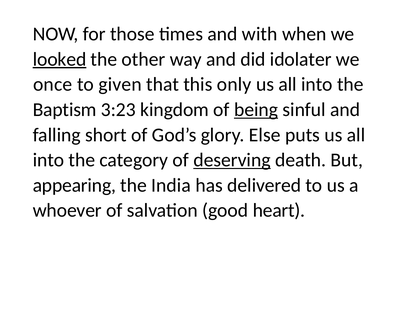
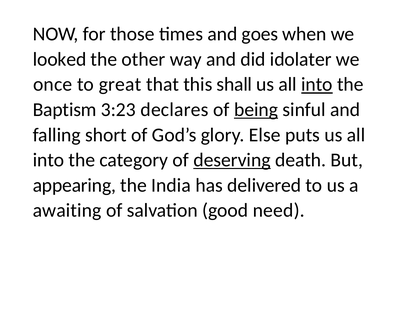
with: with -> goes (260, 34)
looked underline: present -> none (60, 59)
given: given -> great (120, 84)
only: only -> shall (234, 84)
into underline: none -> present (317, 84)
kingdom: kingdom -> declares (174, 110)
whoever: whoever -> awaiting (67, 210)
heart: heart -> need (279, 210)
